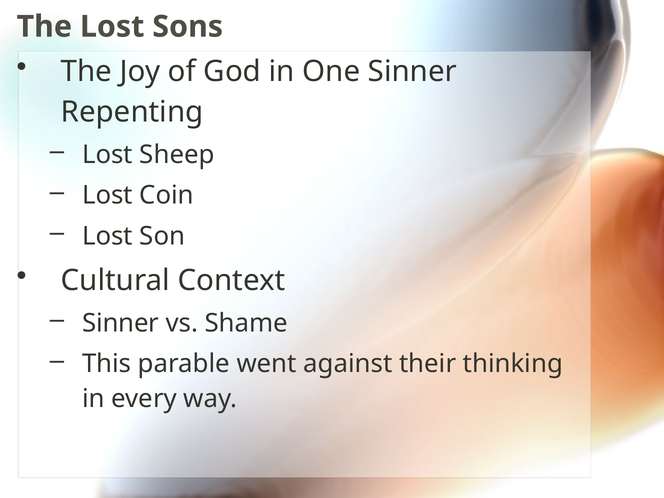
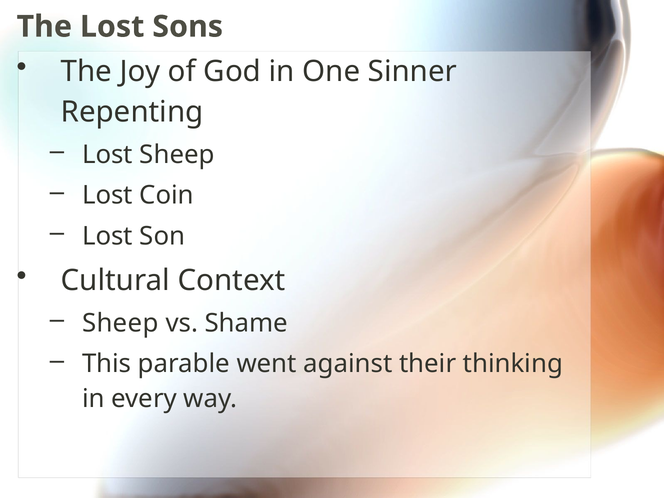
Sinner: Sinner -> Sheep (120, 323)
